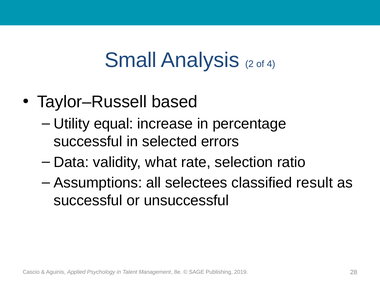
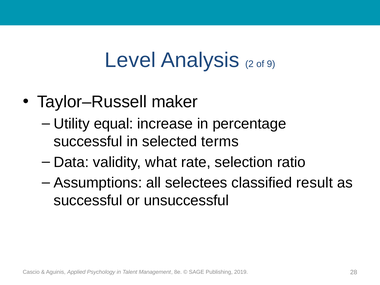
Small: Small -> Level (130, 60)
4: 4 -> 9 (271, 64)
based: based -> maker (175, 102)
errors: errors -> terms (220, 141)
